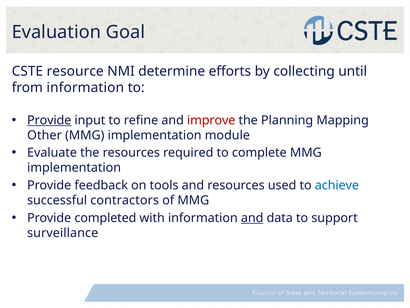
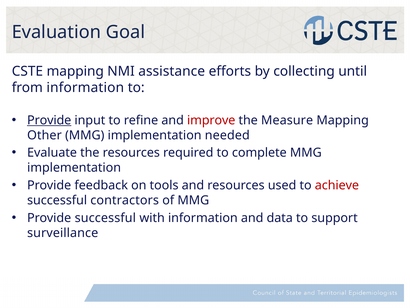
CSTE resource: resource -> mapping (75, 71)
determine: determine -> assistance (172, 71)
Planning: Planning -> Measure (287, 120)
module: module -> needed (227, 135)
achieve colour: blue -> red (337, 185)
Provide completed: completed -> successful (105, 218)
and underline: present -> none (252, 218)
